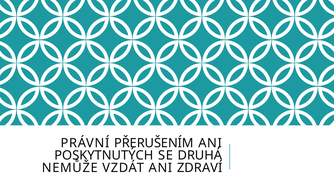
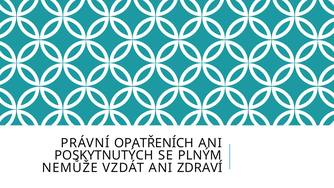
PŘERUŠENÍM: PŘERUŠENÍM -> OPATŘENÍCH (154, 143)
DRUHÁ: DRUHÁ -> PLNÝM (200, 155)
